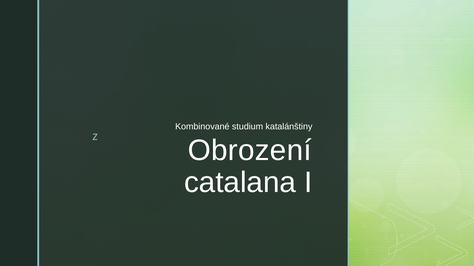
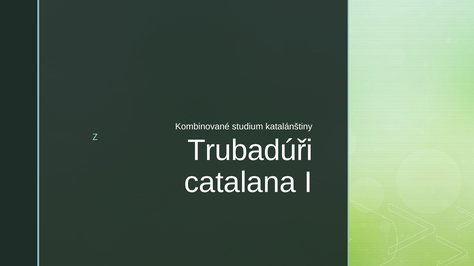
Obrození: Obrození -> Trubadúři (250, 151)
